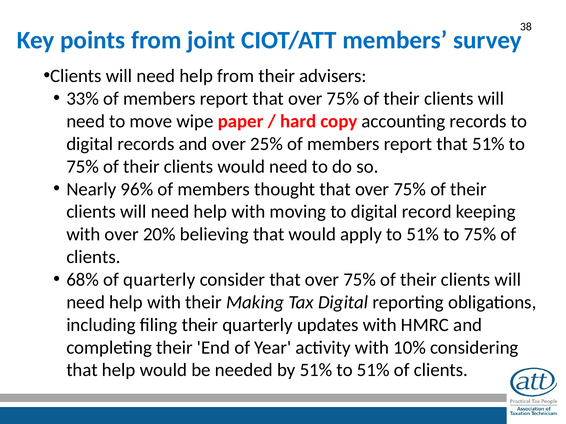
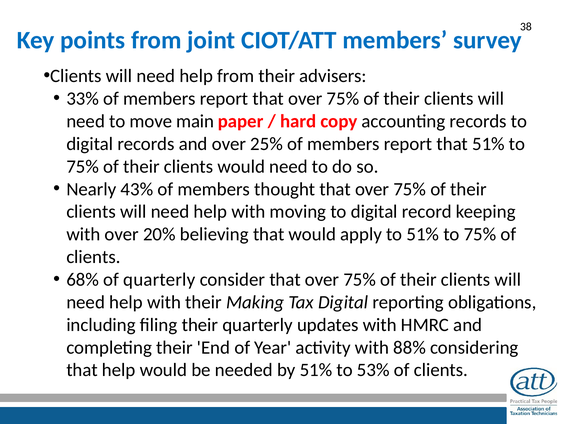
wipe: wipe -> main (195, 121)
96%: 96% -> 43% (137, 189)
10%: 10% -> 88% (410, 348)
51% to 51%: 51% -> 53% (373, 370)
